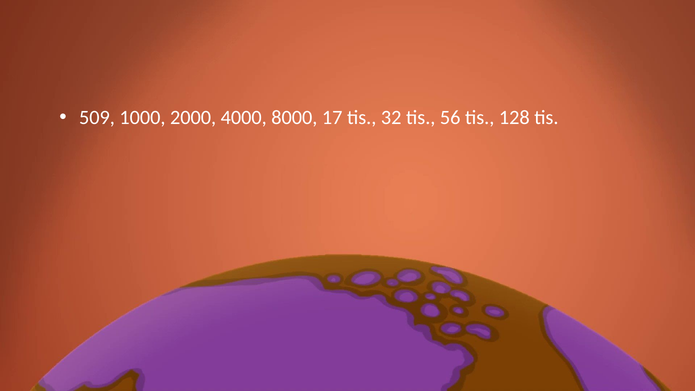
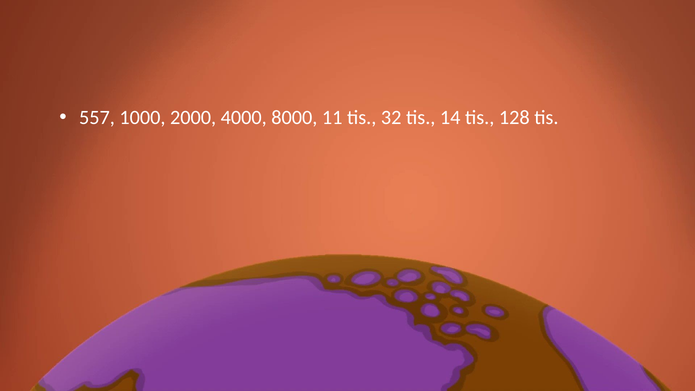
509: 509 -> 557 (97, 118)
17: 17 -> 11 (332, 118)
56: 56 -> 14 (450, 118)
